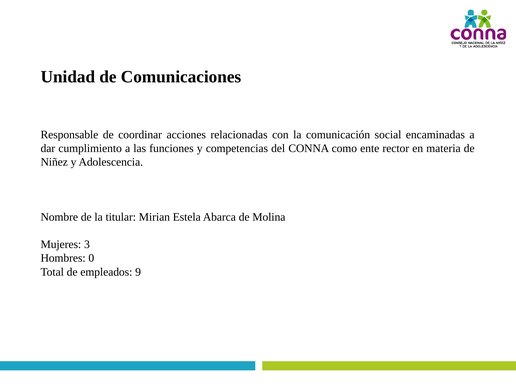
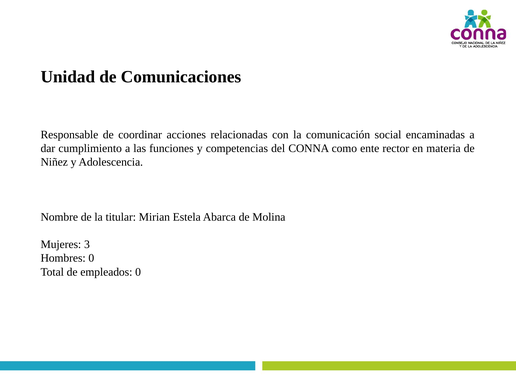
empleados 9: 9 -> 0 (138, 272)
